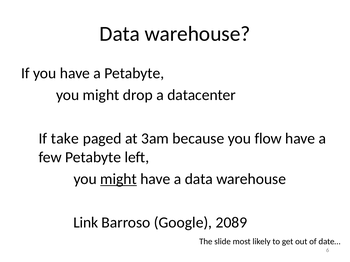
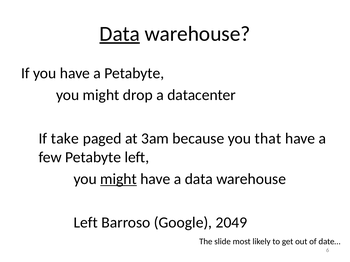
Data underline: none -> present (120, 34)
flow: flow -> that (268, 139)
Link: Link -> Left (86, 223)
2089: 2089 -> 2049 (231, 223)
